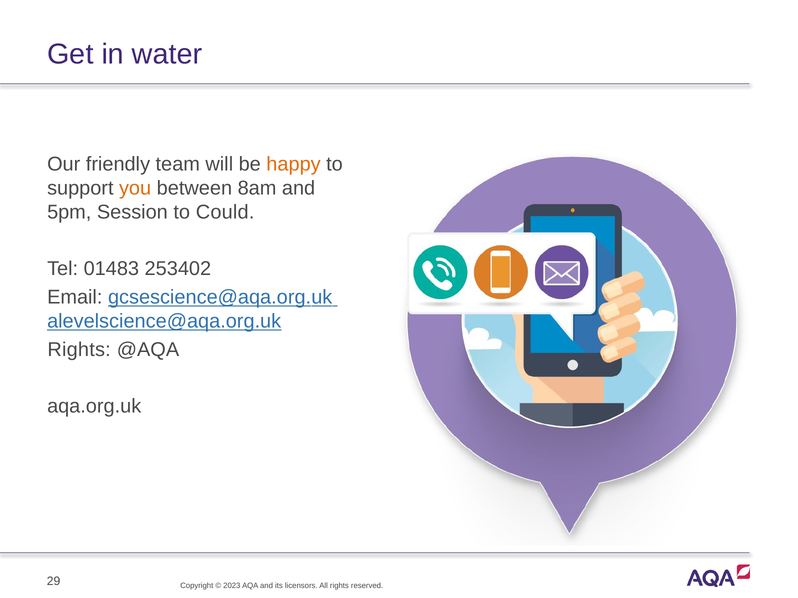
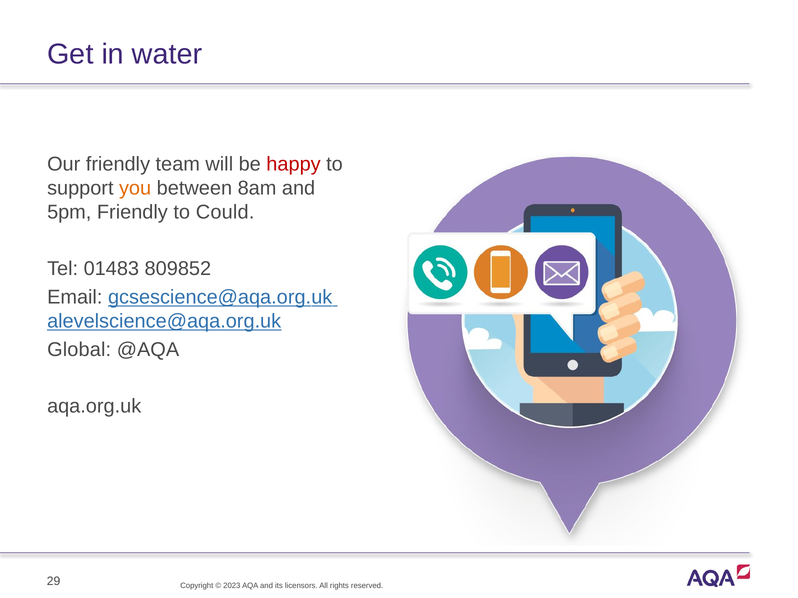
happy colour: orange -> red (294, 164)
5pm Session: Session -> Friendly (132, 212)
253402: 253402 -> 809852 (178, 269)
Rights: Rights -> Global (79, 350)
